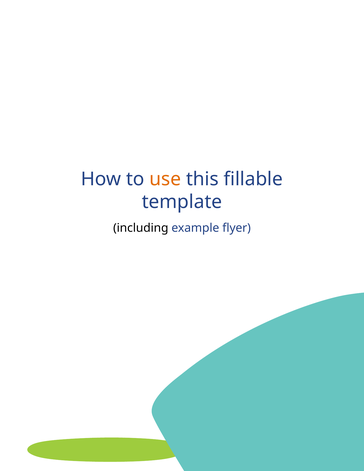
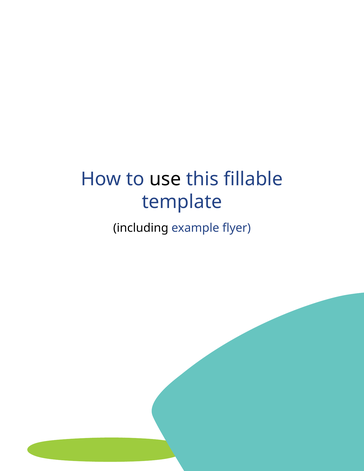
use colour: orange -> black (165, 179)
